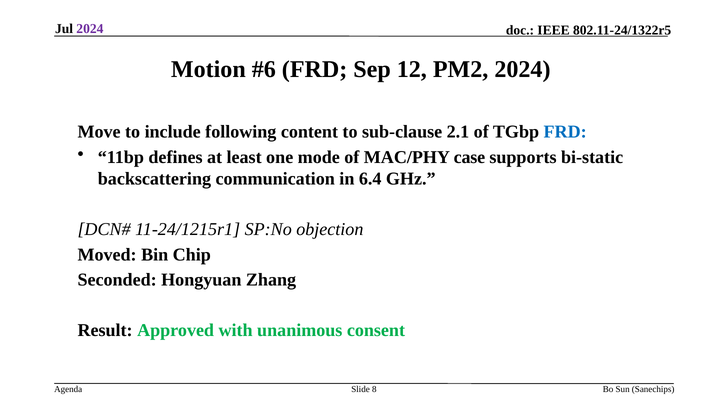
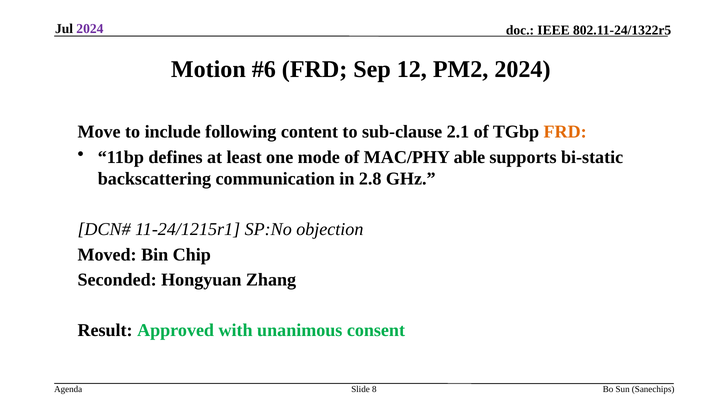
FRD colour: blue -> orange (565, 132)
case: case -> able (469, 157)
6.4: 6.4 -> 2.8 (370, 179)
